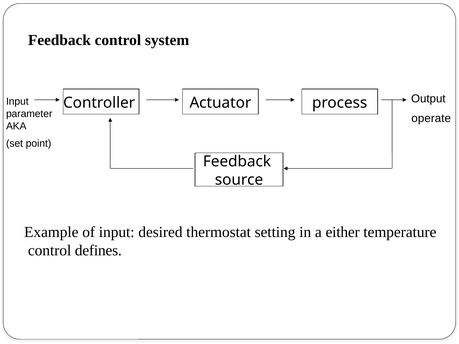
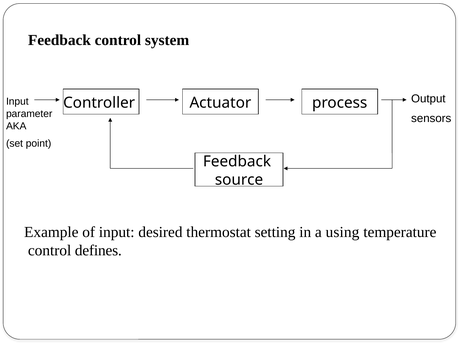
operate: operate -> sensors (431, 118)
either: either -> using (343, 232)
